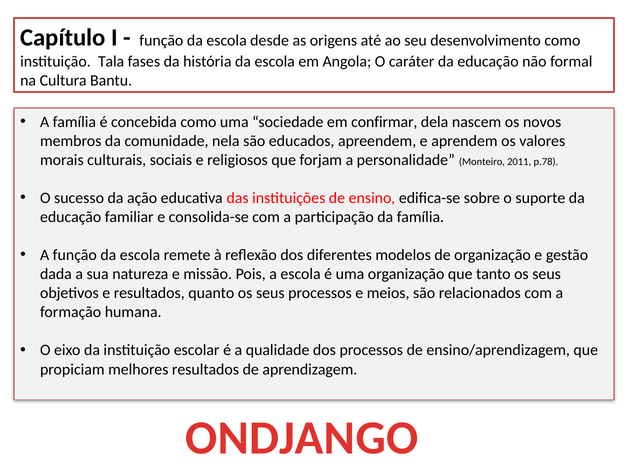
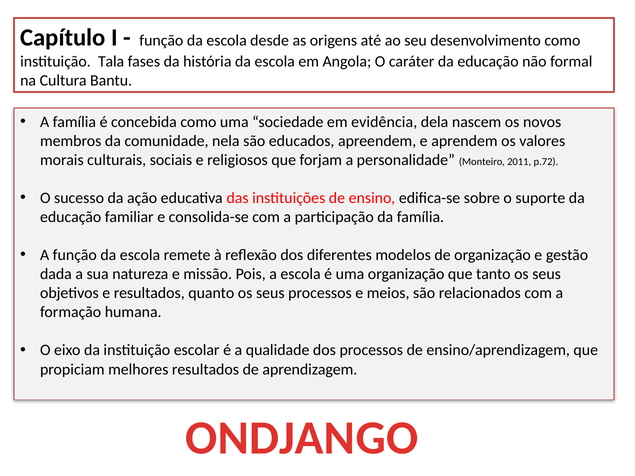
confirmar: confirmar -> evidência (384, 122)
p.78: p.78 -> p.72 (546, 162)
